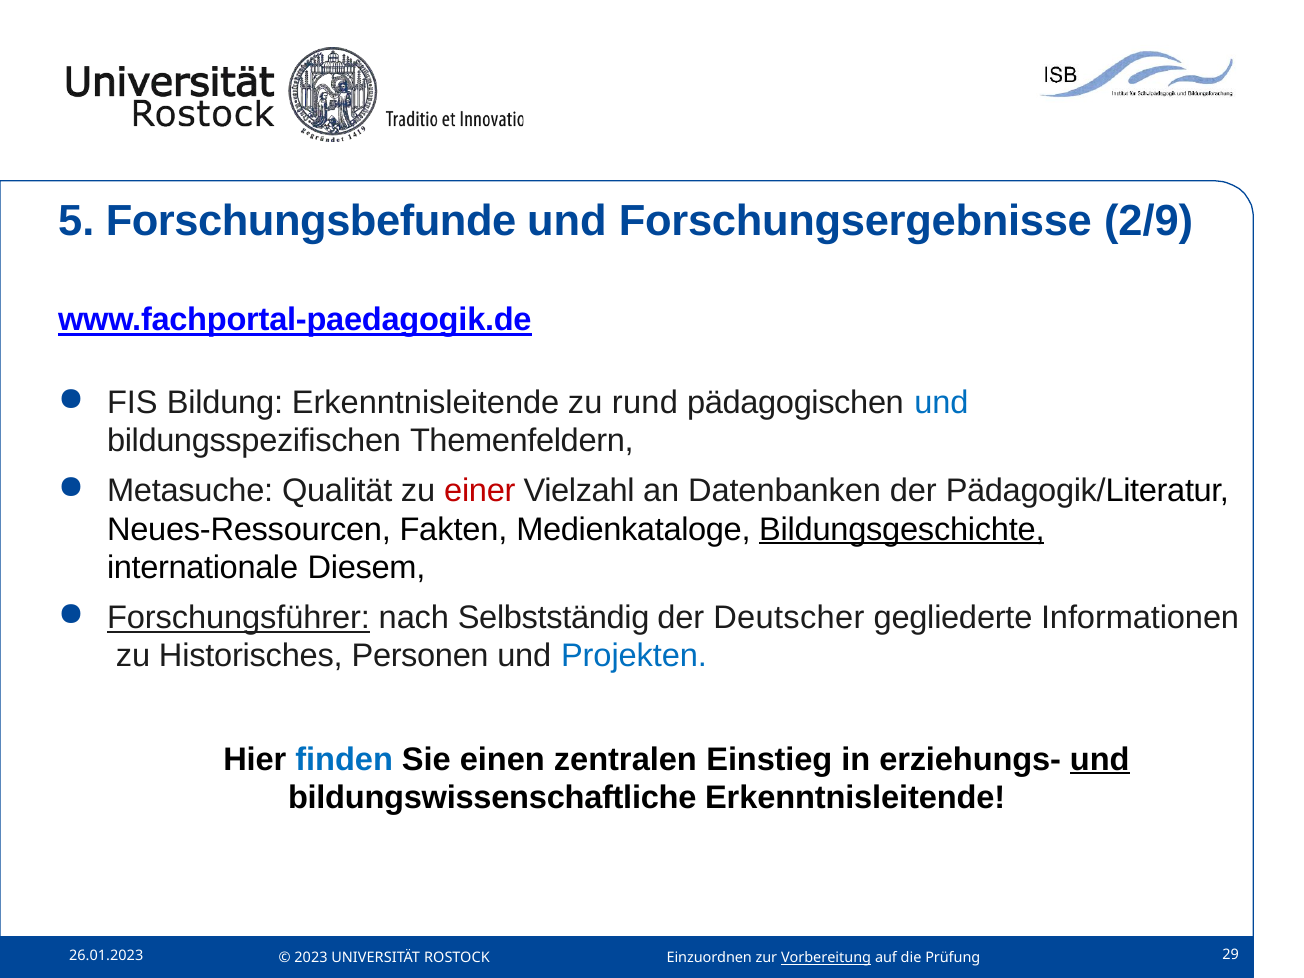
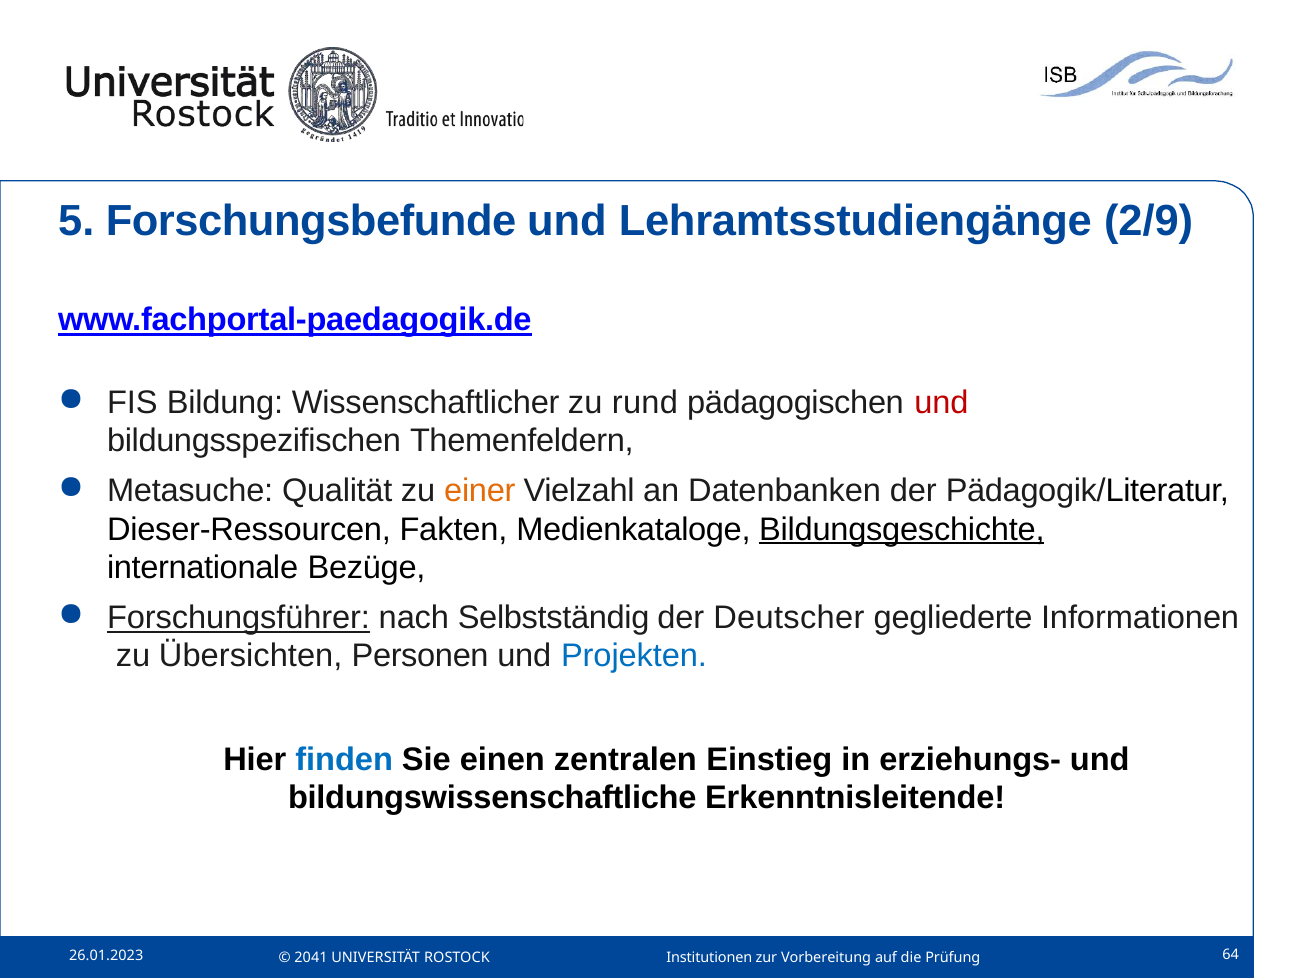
Forschungsergebnisse: Forschungsergebnisse -> Lehramtsstudiengänge (855, 221)
Bildung Erkenntnisleitende: Erkenntnisleitende -> Wissenschaftlicher (426, 403)
und colour: blue -> red (941, 403)
einer colour: red -> orange (480, 491)
Neues-Ressourcen: Neues-Ressourcen -> Dieser-Ressourcen (249, 529)
Diesem: Diesem -> Bezüge (367, 567)
Historisches: Historisches -> Übersichten (251, 656)
und underline: present -> none (1100, 759)
29: 29 -> 64 (1231, 955)
2023: 2023 -> 2041 (311, 958)
Einzuordnen: Einzuordnen -> Institutionen (709, 958)
Vorbereitung underline: present -> none (826, 958)
